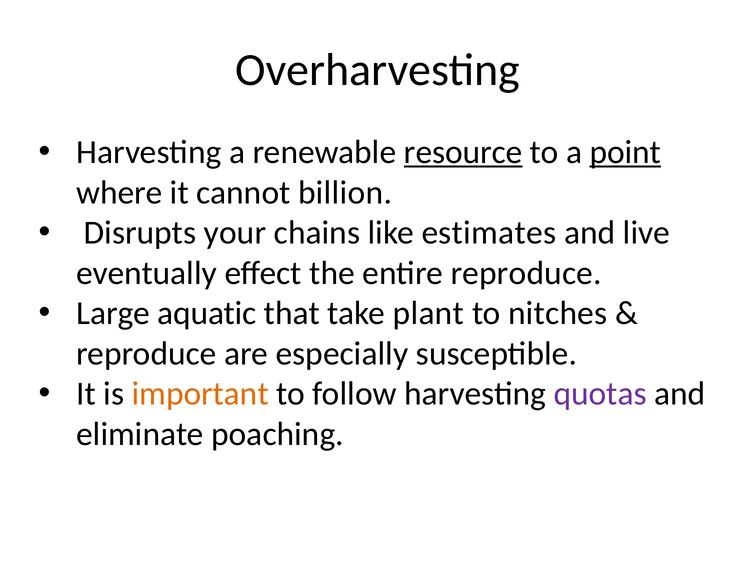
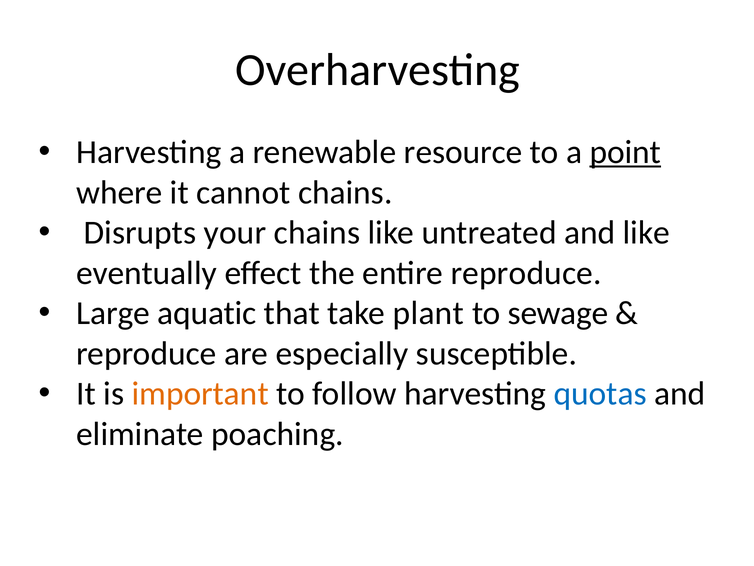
resource underline: present -> none (463, 152)
cannot billion: billion -> chains (345, 192)
estimates: estimates -> untreated (489, 233)
and live: live -> like (646, 233)
nitches: nitches -> sewage (558, 313)
quotas colour: purple -> blue (600, 393)
